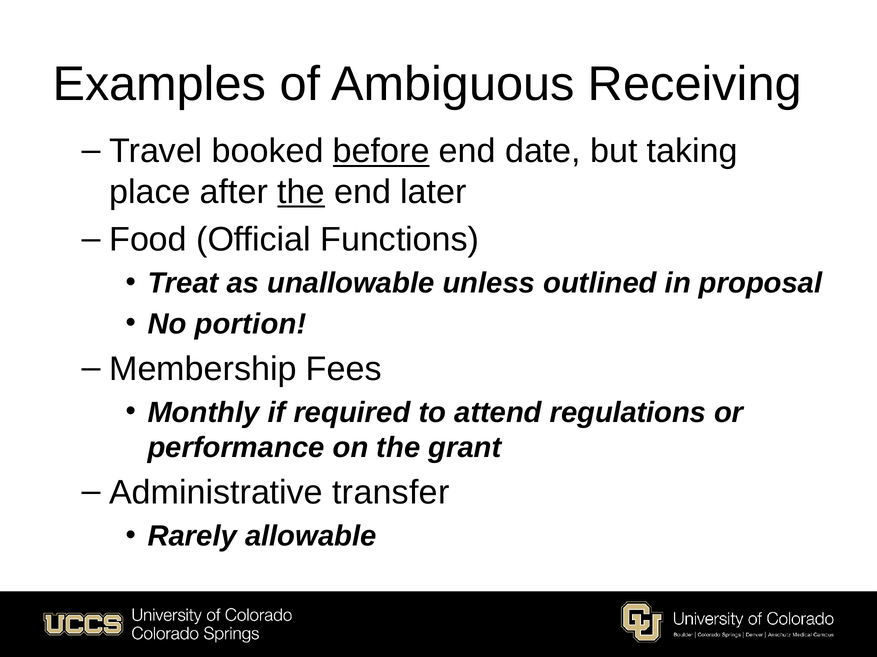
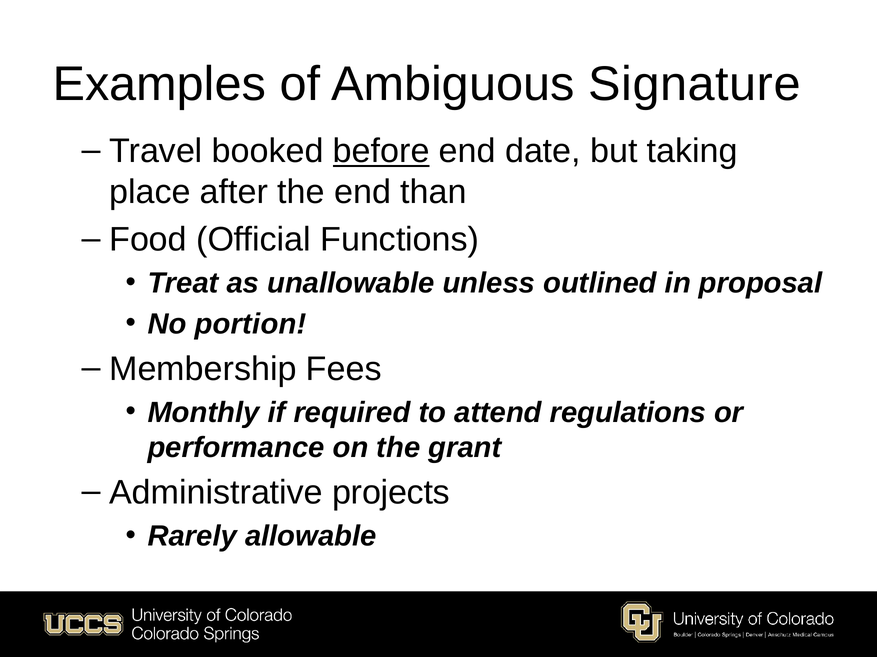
Receiving: Receiving -> Signature (695, 85)
the underline: present -> none (301, 192)
later: later -> than (434, 192)
transfer: transfer -> projects (391, 493)
